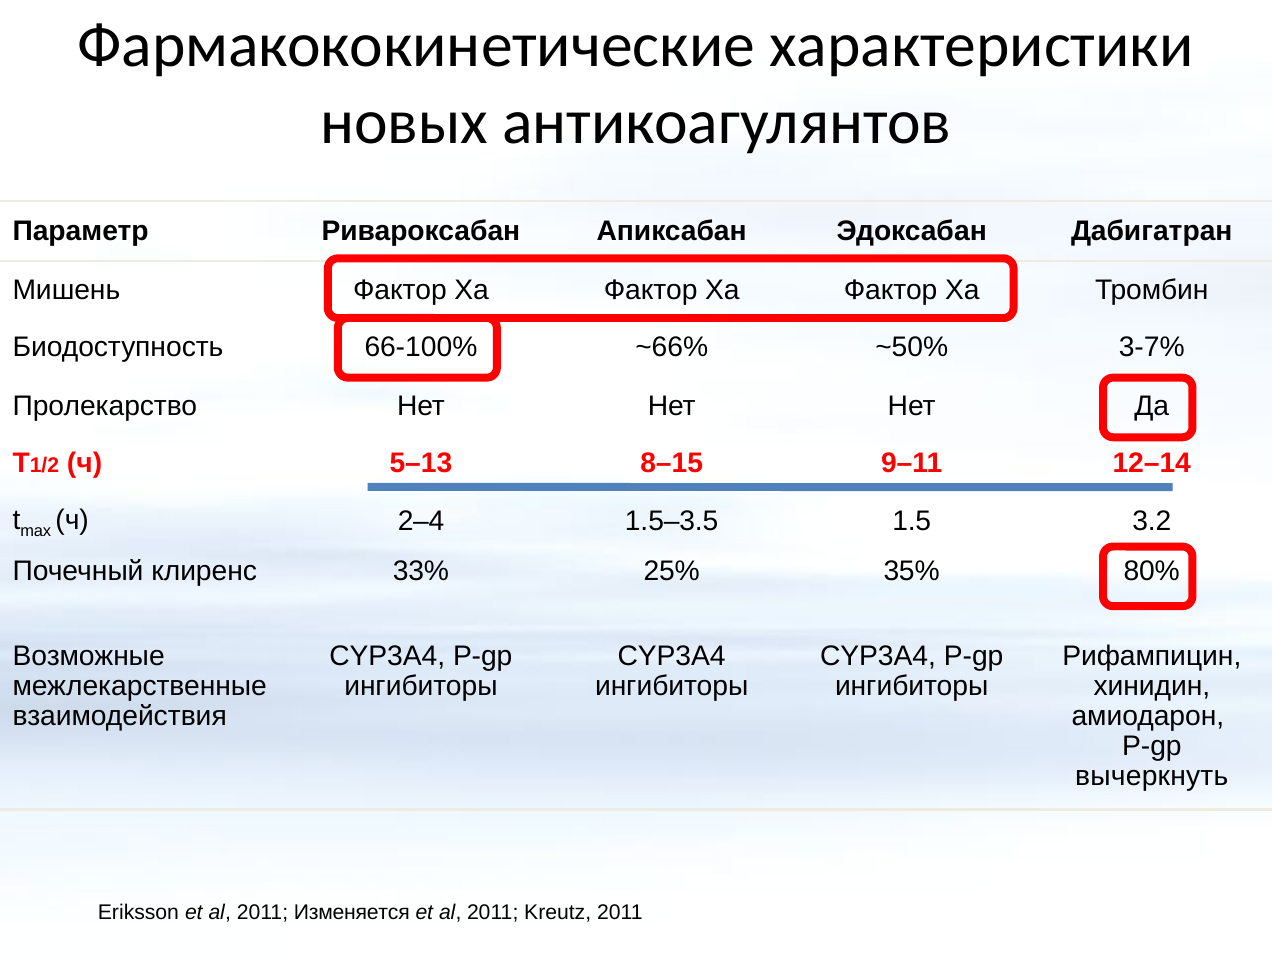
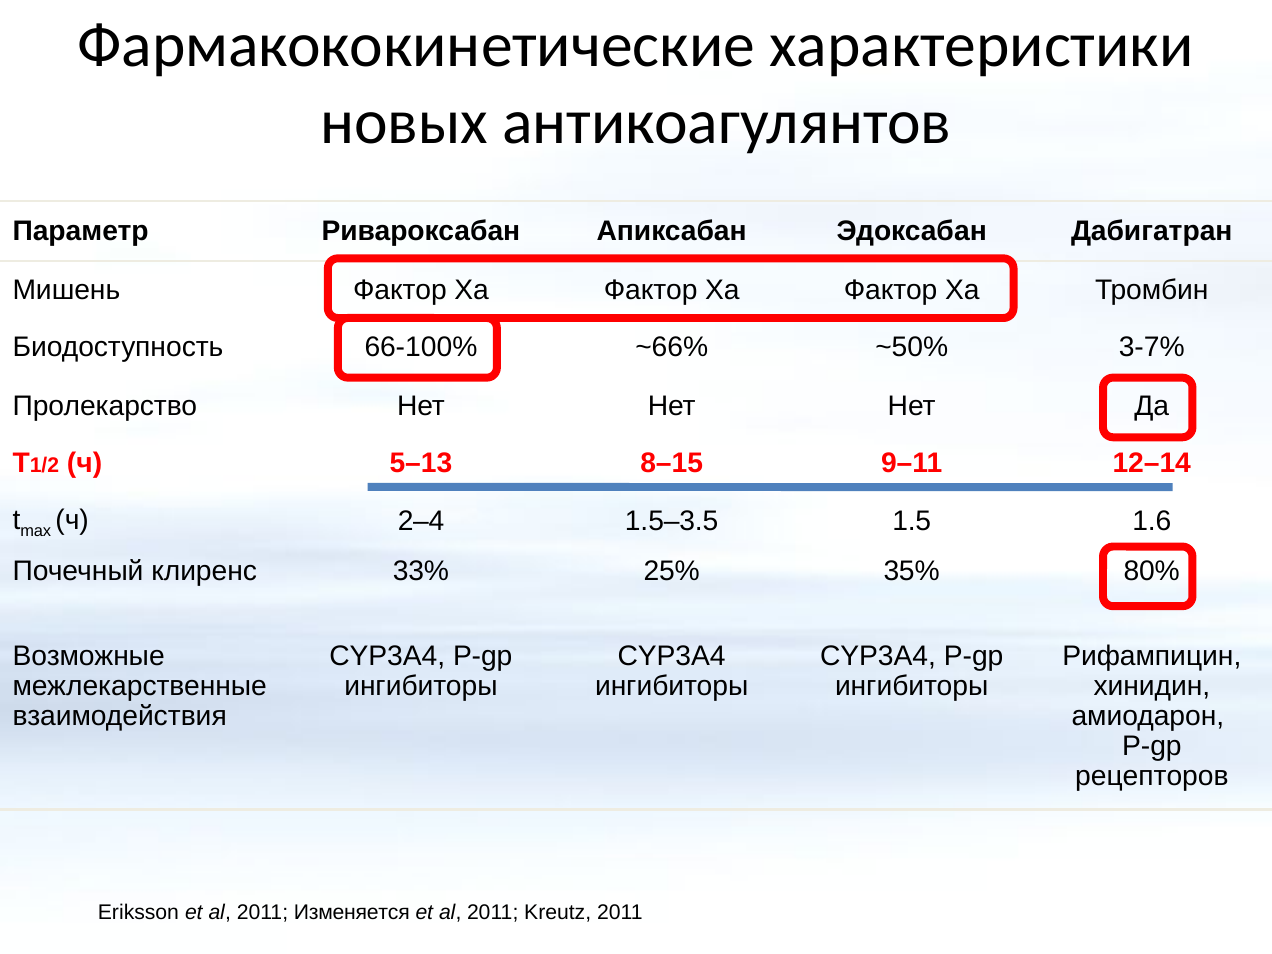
3.2: 3.2 -> 1.6 (1152, 521)
вычеркнуть: вычеркнуть -> рецепторов (1152, 776)
